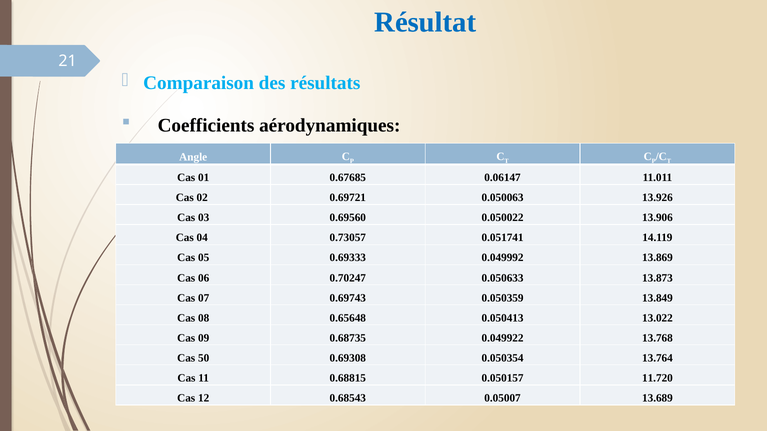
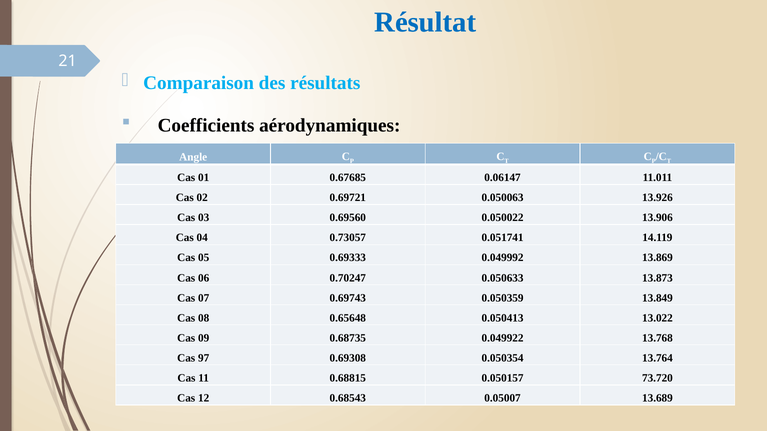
50: 50 -> 97 (204, 358)
11.720: 11.720 -> 73.720 (657, 378)
